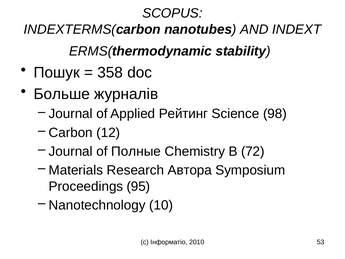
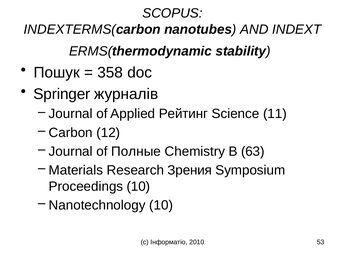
Больше: Больше -> Springer (62, 94)
98: 98 -> 11 (275, 114)
72: 72 -> 63 (253, 151)
Автора: Автора -> Зрения (190, 170)
Proceedings 95: 95 -> 10 (138, 186)
